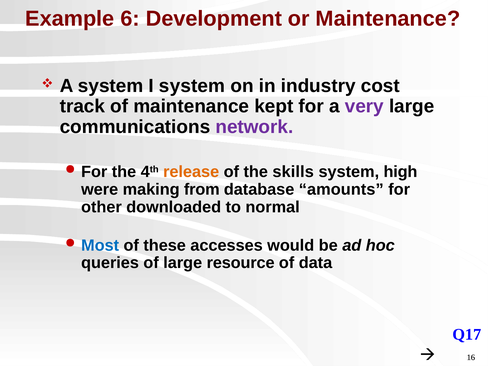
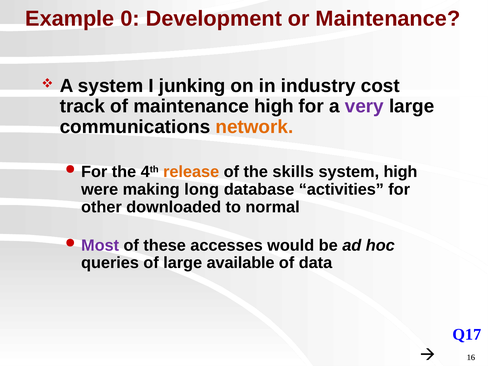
6: 6 -> 0 (130, 19)
I system: system -> junking (192, 86)
maintenance kept: kept -> high (274, 106)
network colour: purple -> orange (254, 127)
from: from -> long (202, 189)
amounts: amounts -> activities (341, 189)
Most colour: blue -> purple (100, 245)
resource: resource -> available (241, 263)
